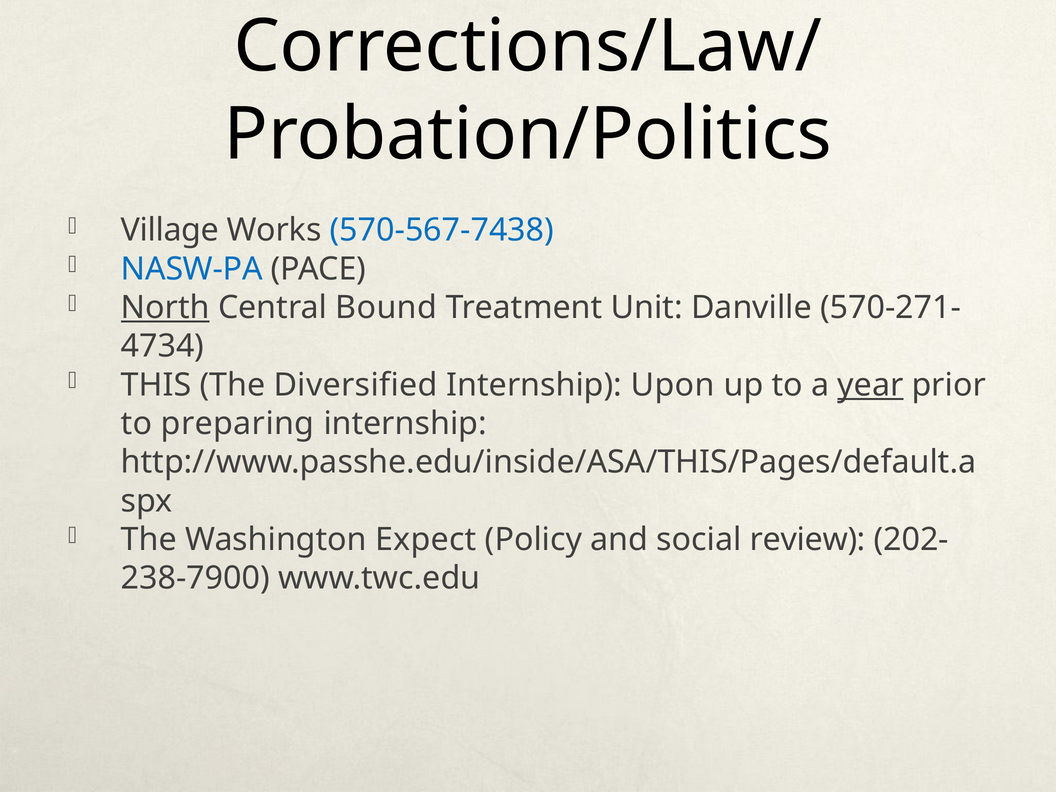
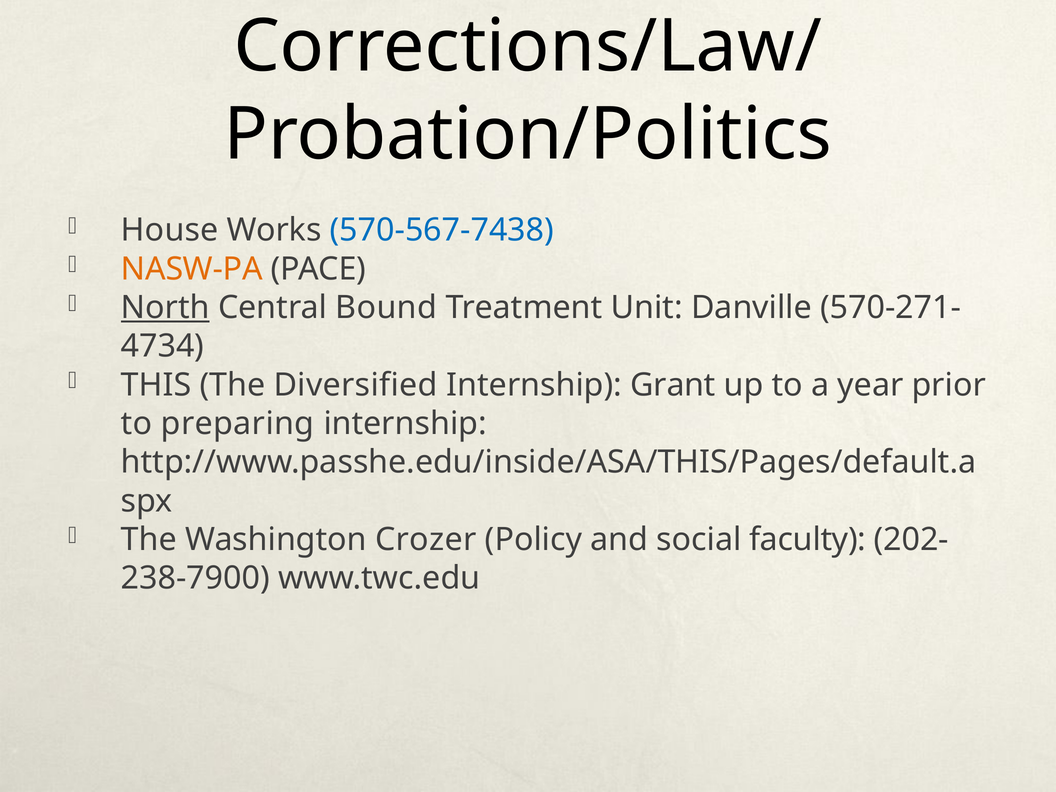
Village: Village -> House (170, 230)
NASW-PA colour: blue -> orange (192, 269)
Upon: Upon -> Grant (673, 385)
year underline: present -> none (870, 385)
Expect: Expect -> Crozer (426, 540)
review: review -> faculty (808, 540)
